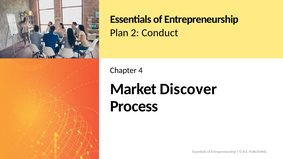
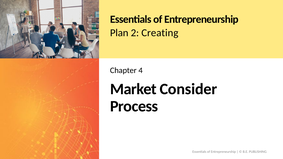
Conduct: Conduct -> Creating (160, 33)
Discover: Discover -> Consider (188, 89)
